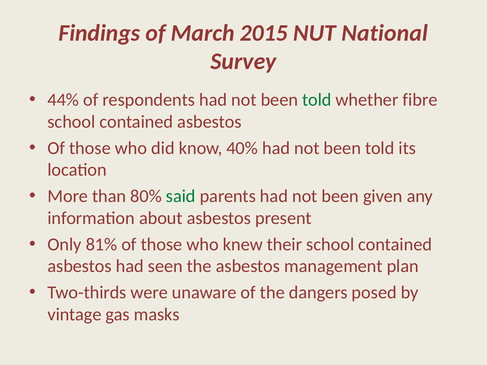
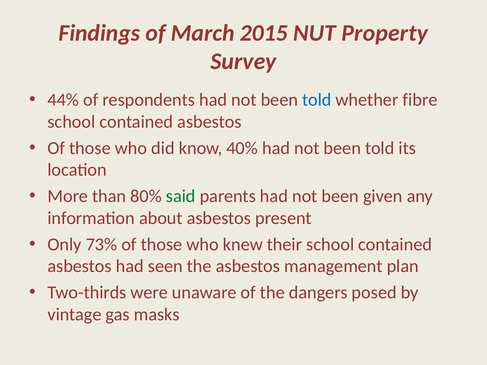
National: National -> Property (385, 33)
told colour: green -> blue (317, 100)
81%: 81% -> 73% (101, 245)
